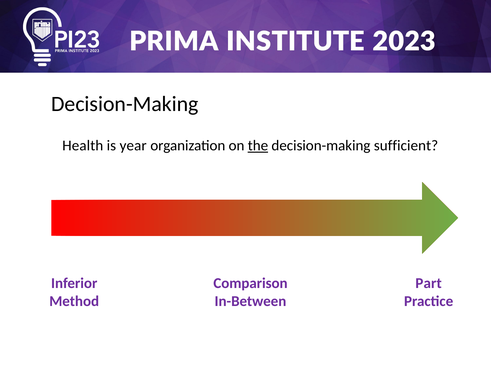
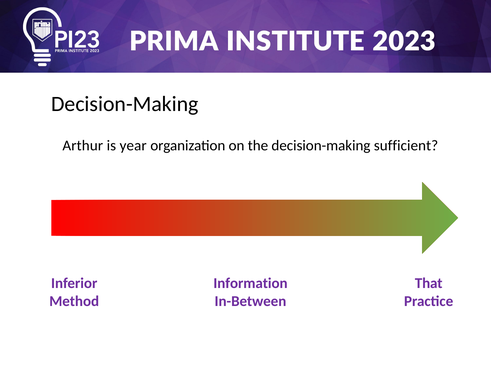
Health: Health -> Arthur (83, 146)
the underline: present -> none (258, 146)
Comparison: Comparison -> Information (250, 283)
Part: Part -> That (429, 283)
